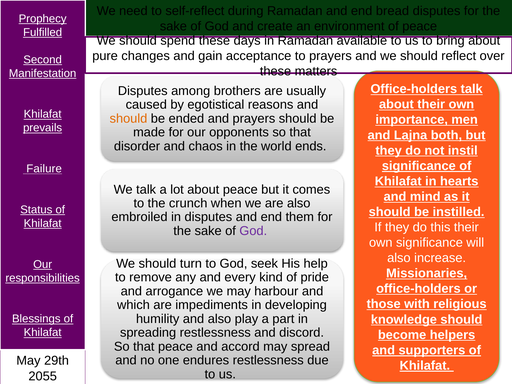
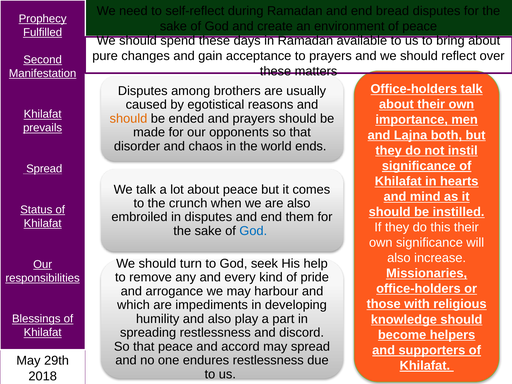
Failure: Failure -> Spread (44, 169)
God colour: purple -> blue (253, 231)
2055: 2055 -> 2018 (43, 376)
